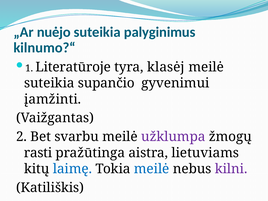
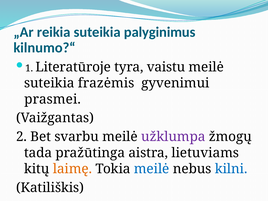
nuėjo: nuėjo -> reikia (54, 32)
klasėj: klasėj -> vaistu (166, 67)
supančio: supančio -> frazėmis (106, 83)
įamžinti: įamžinti -> prasmei (53, 99)
rasti: rasti -> tada (38, 153)
laimę colour: blue -> orange (72, 169)
kilni colour: purple -> blue (231, 169)
